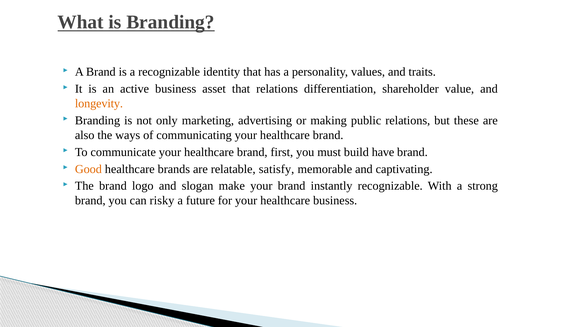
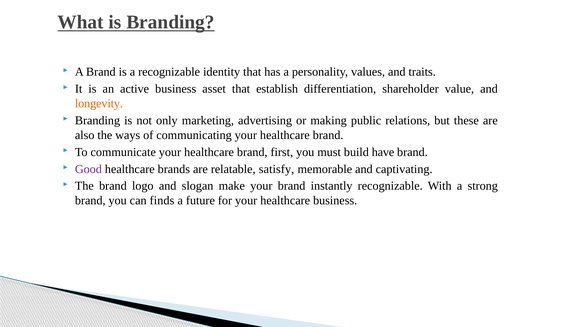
that relations: relations -> establish (277, 89)
Good colour: orange -> purple (88, 169)
risky: risky -> finds (162, 200)
